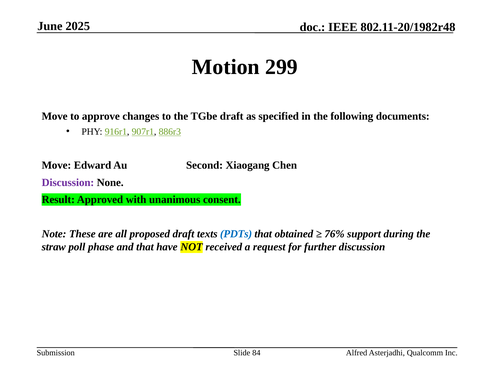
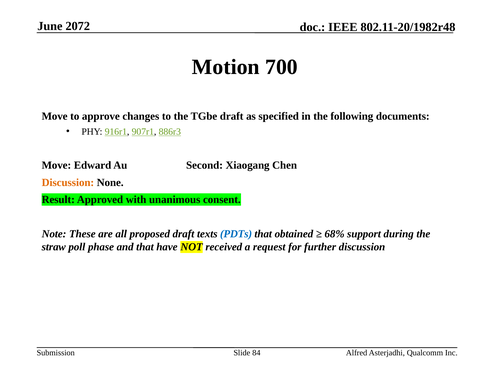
2025: 2025 -> 2072 (78, 26)
299: 299 -> 700 (281, 67)
Discussion colour: purple -> orange (68, 182)
76%: 76% -> 68% (335, 234)
